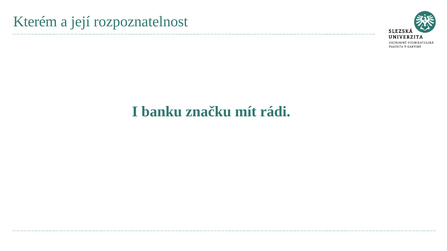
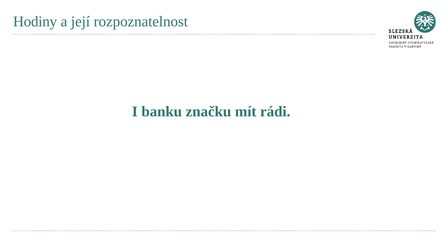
Kterém: Kterém -> Hodiny (35, 22)
